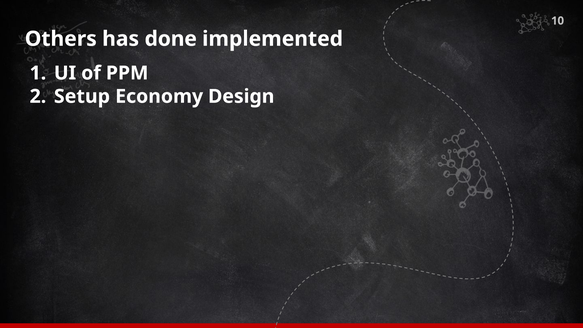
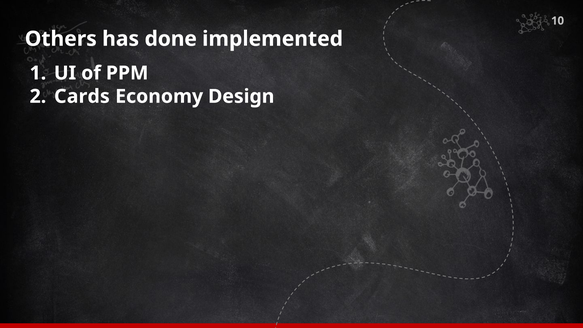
Setup: Setup -> Cards (82, 96)
